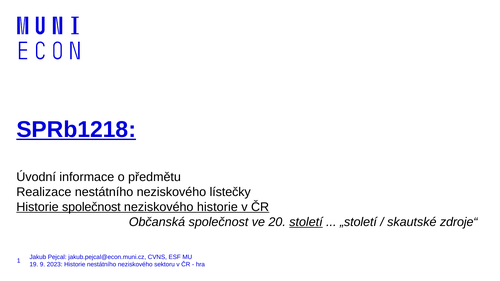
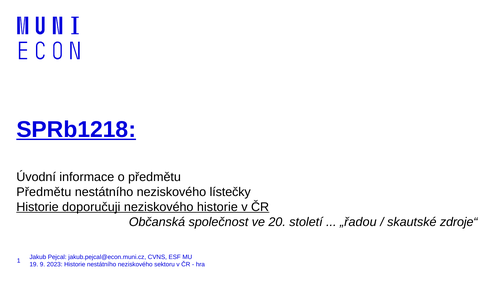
Realizace: Realizace -> Předmětu (44, 192)
Historie společnost: společnost -> doporučuji (91, 207)
století underline: present -> none (306, 222)
„století: „století -> „řadou (358, 222)
